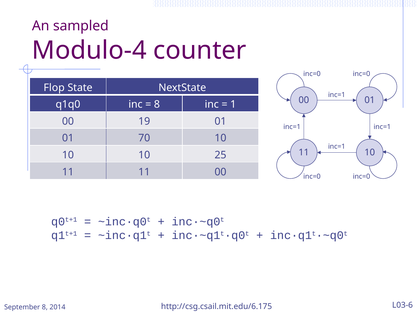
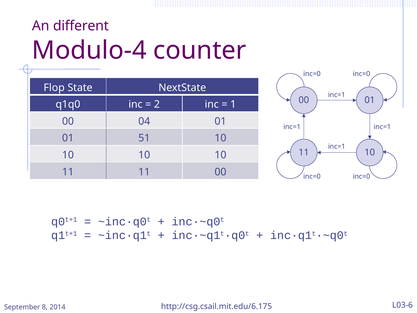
sampled: sampled -> different (81, 26)
8: 8 -> 2 (157, 104)
19: 19 -> 04 (144, 121)
70: 70 -> 51 (144, 138)
25: 25 -> 10 (220, 155)
